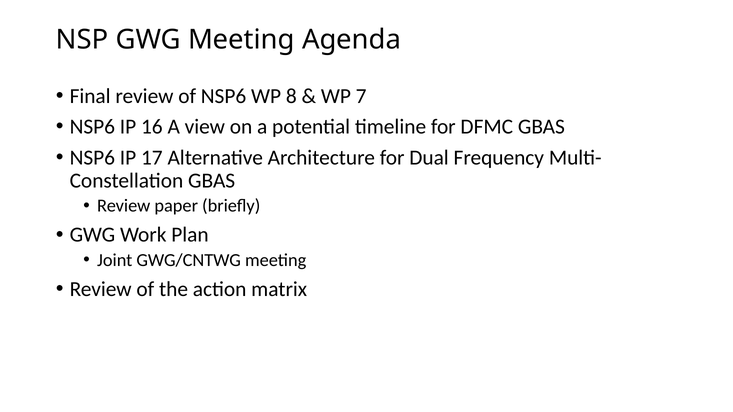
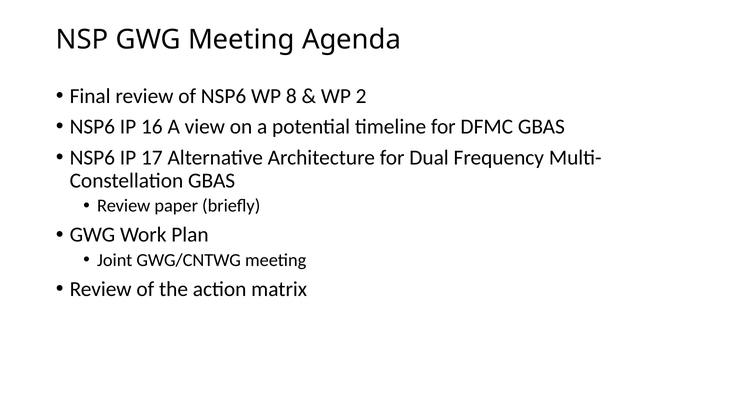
7: 7 -> 2 (361, 96)
